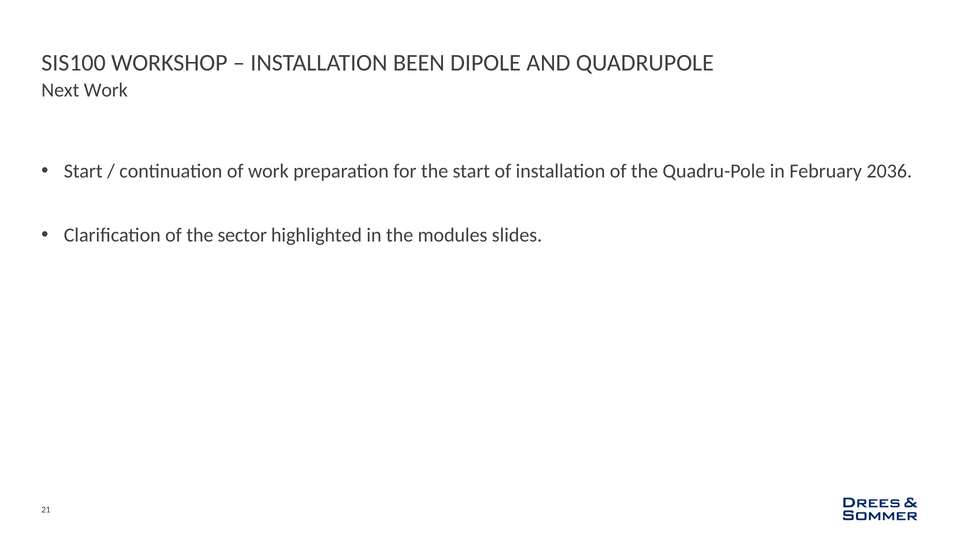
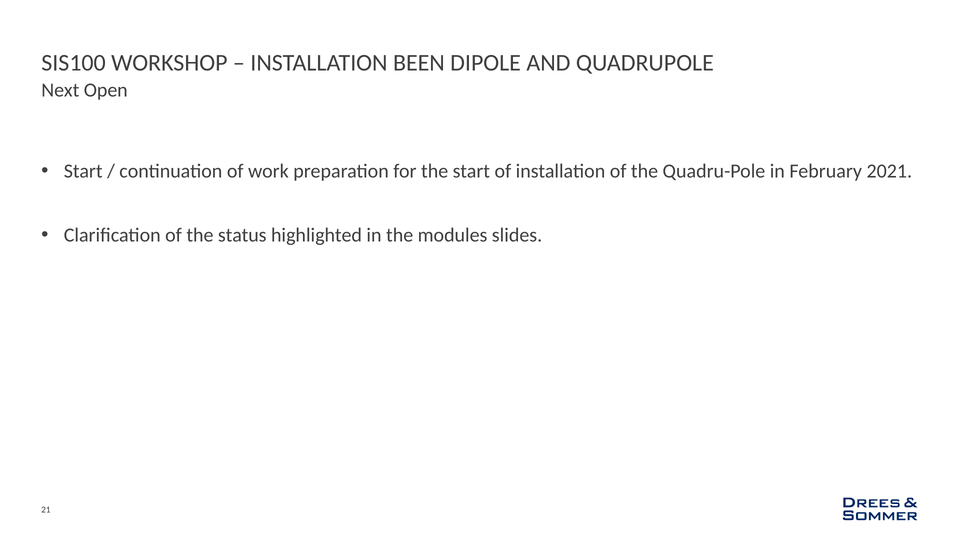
Next Work: Work -> Open (106, 90)
2036: 2036 -> 2021 (889, 171)
sector: sector -> status (242, 235)
